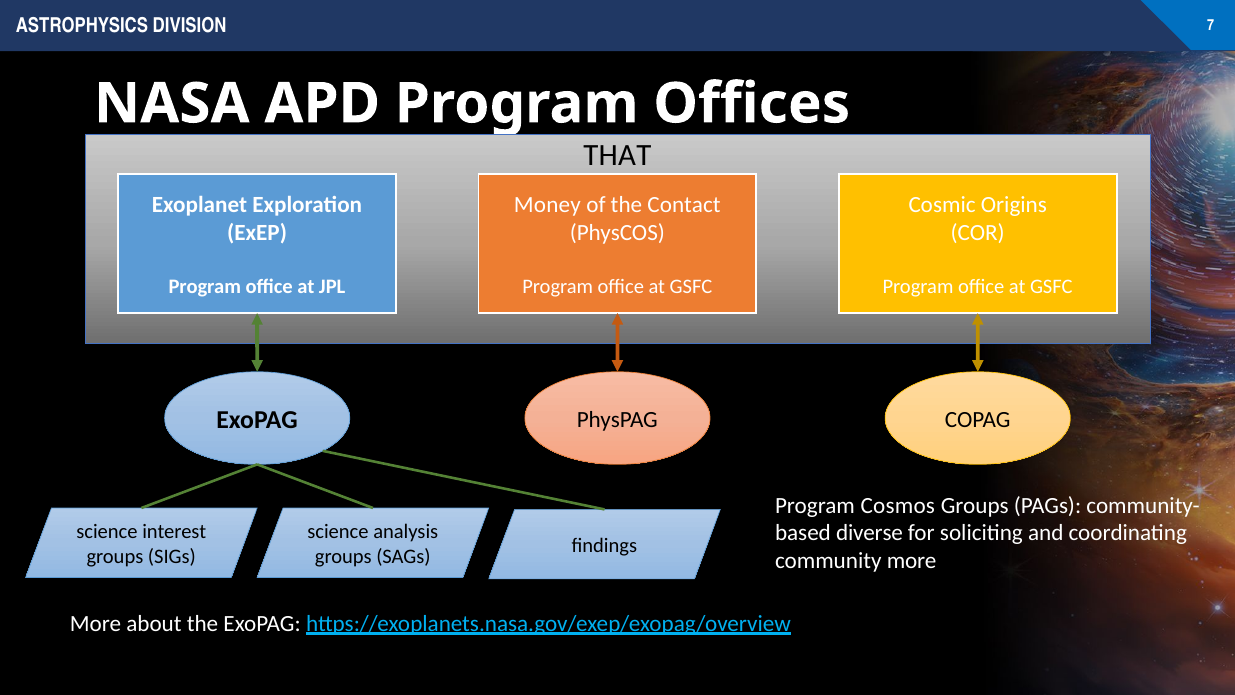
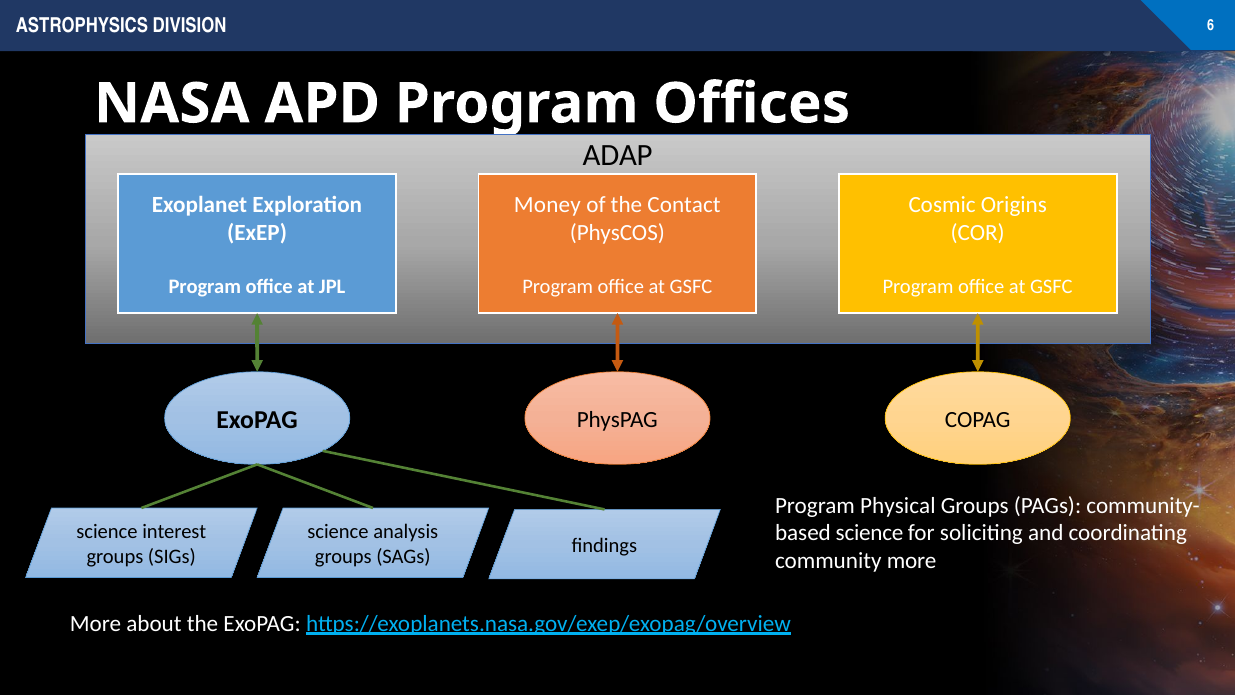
7: 7 -> 6 (1211, 25)
THAT: THAT -> ADAP (618, 155)
Cosmos: Cosmos -> Physical (898, 505)
diverse: diverse -> science (870, 533)
